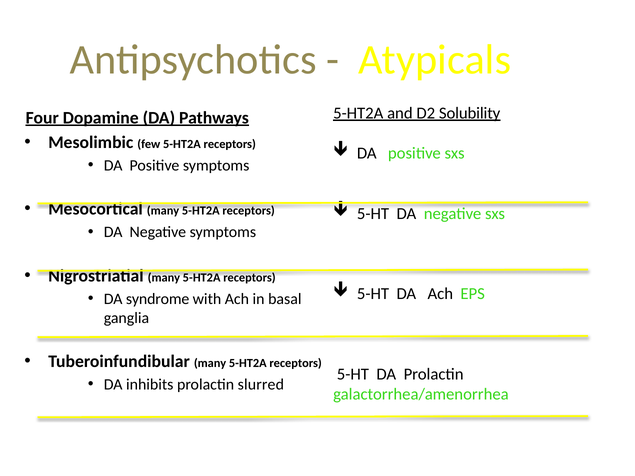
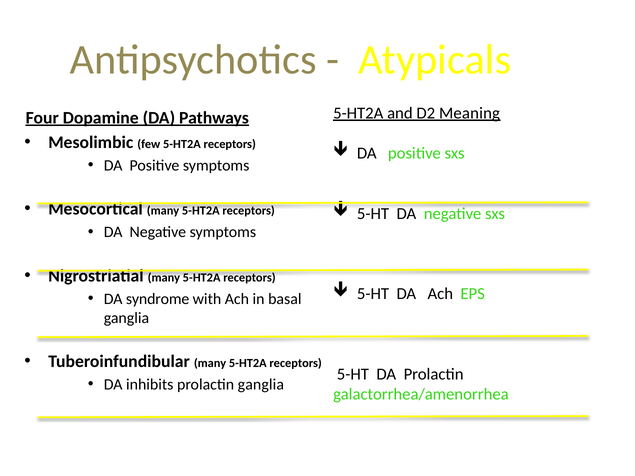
Solubility: Solubility -> Meaning (469, 113)
prolactin slurred: slurred -> ganglia (261, 385)
